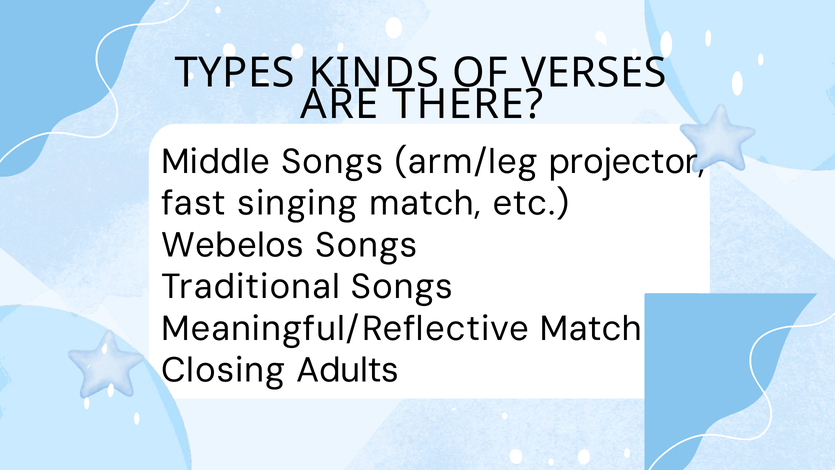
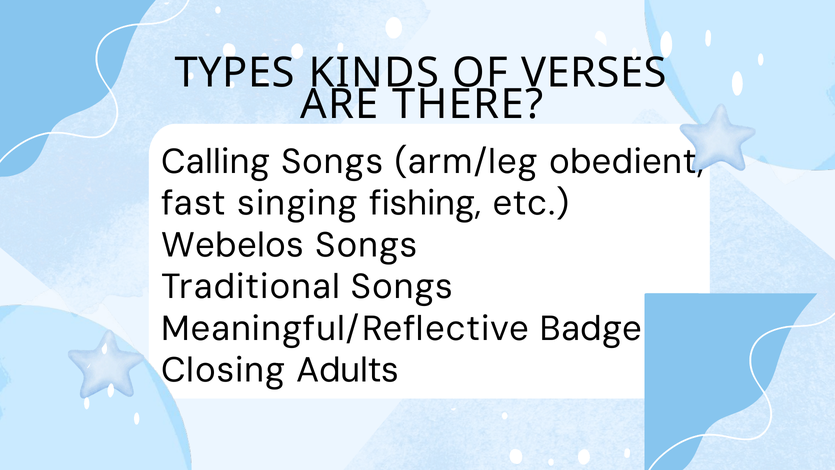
Middle: Middle -> Calling (216, 162)
projector: projector -> obedient (626, 162)
singing match: match -> fishing (425, 203)
Meaningful/Reflective Match: Match -> Badge (591, 329)
